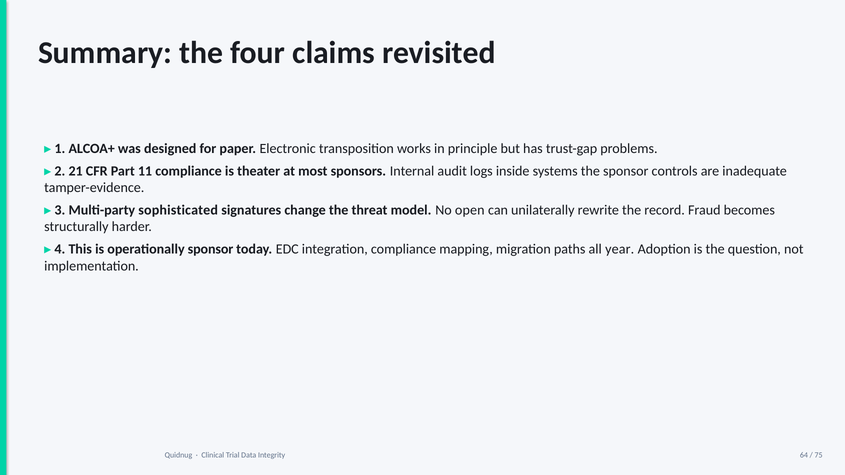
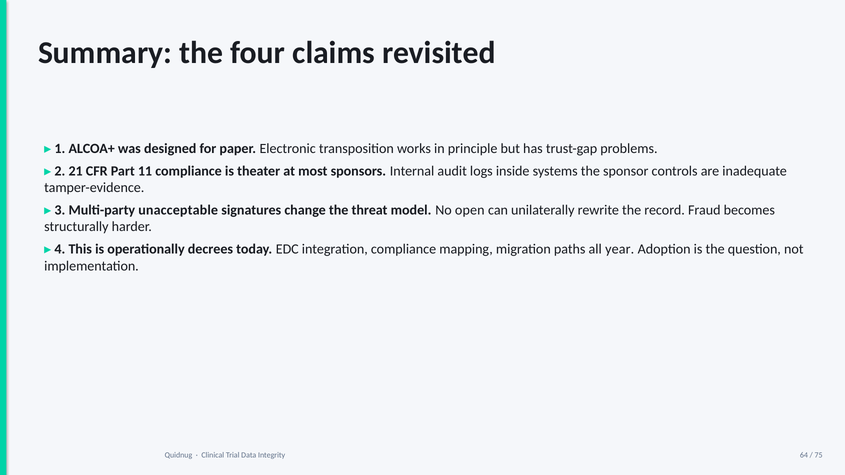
sophisticated: sophisticated -> unacceptable (178, 210)
operationally sponsor: sponsor -> decrees (210, 249)
